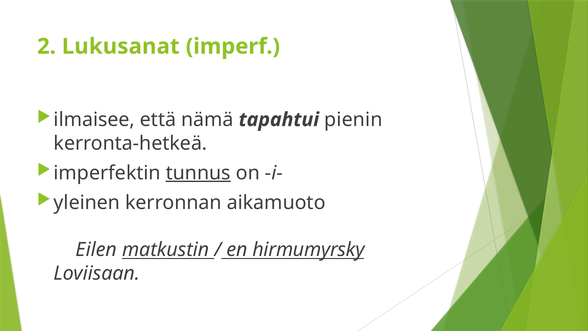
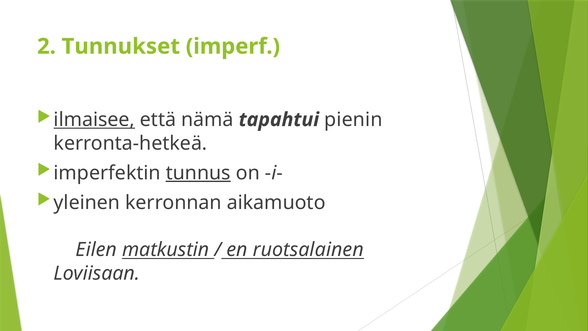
Lukusanat: Lukusanat -> Tunnukset (121, 46)
ilmaisee underline: none -> present (94, 120)
hirmumyrsky: hirmumyrsky -> ruotsalainen (308, 250)
